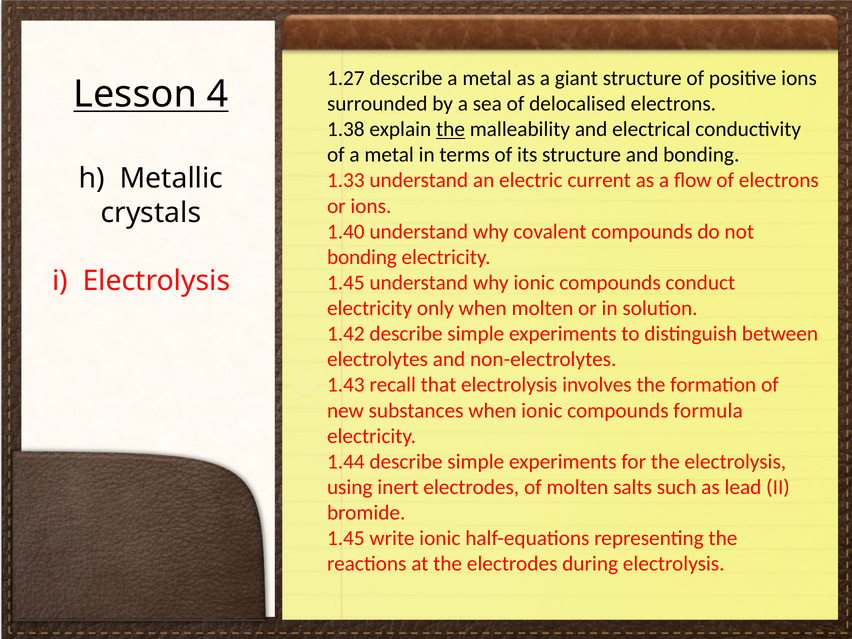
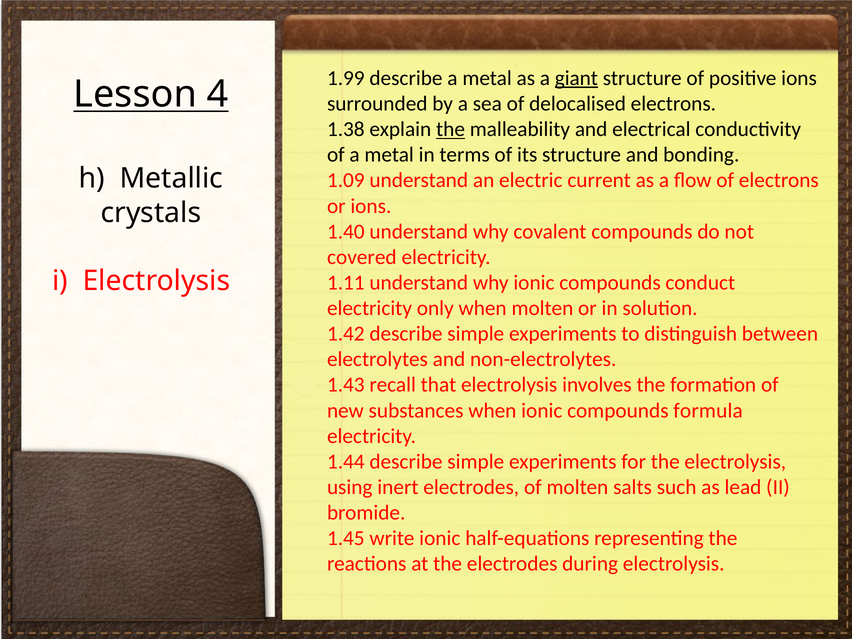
1.27: 1.27 -> 1.99 (346, 78)
giant underline: none -> present (576, 78)
1.33: 1.33 -> 1.09 (346, 180)
bonding: bonding -> covered (362, 257)
1.45: 1.45 -> 1.11 (346, 283)
